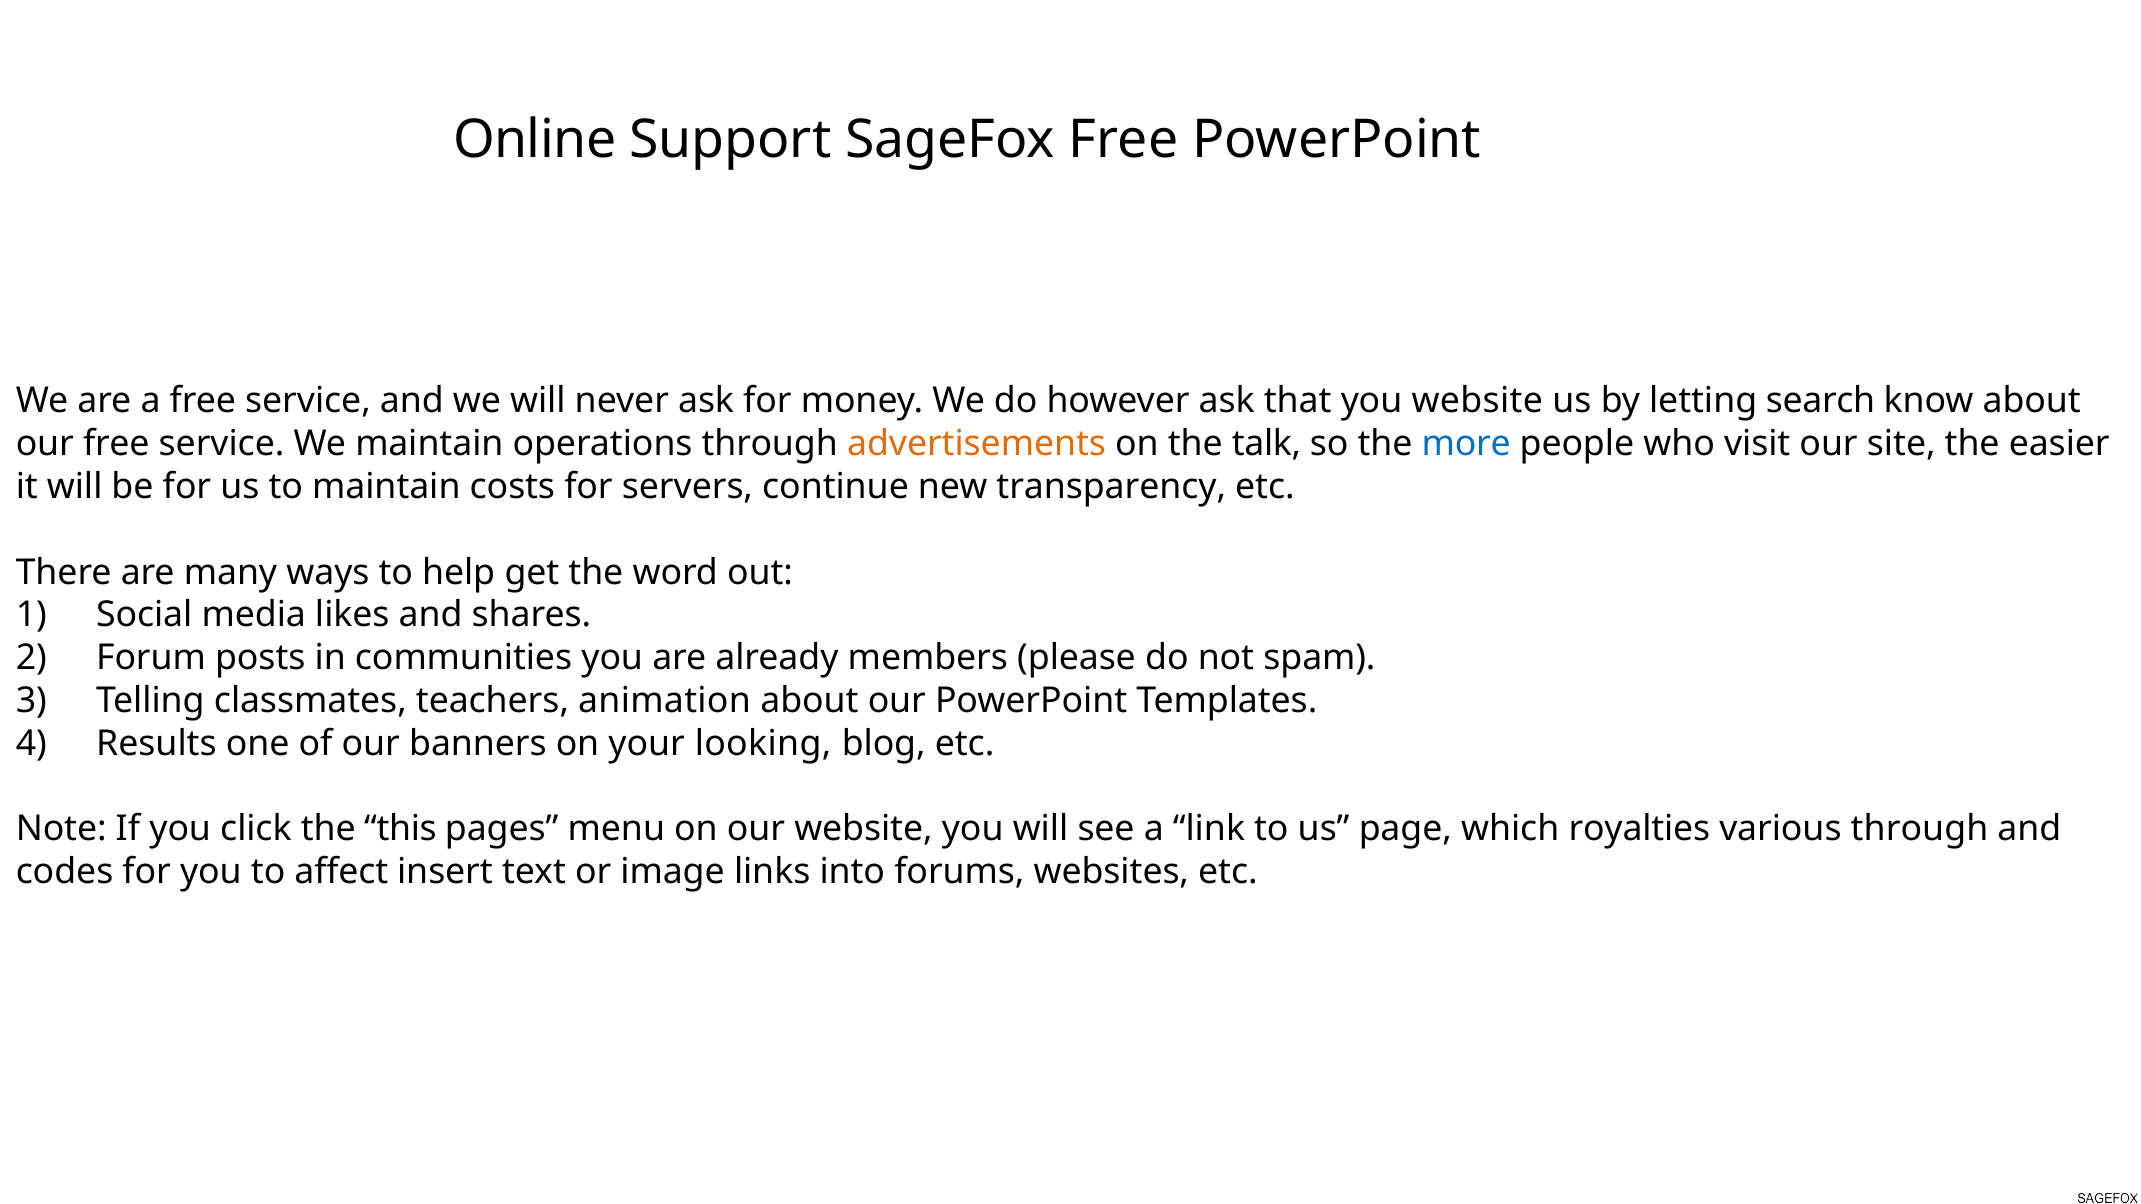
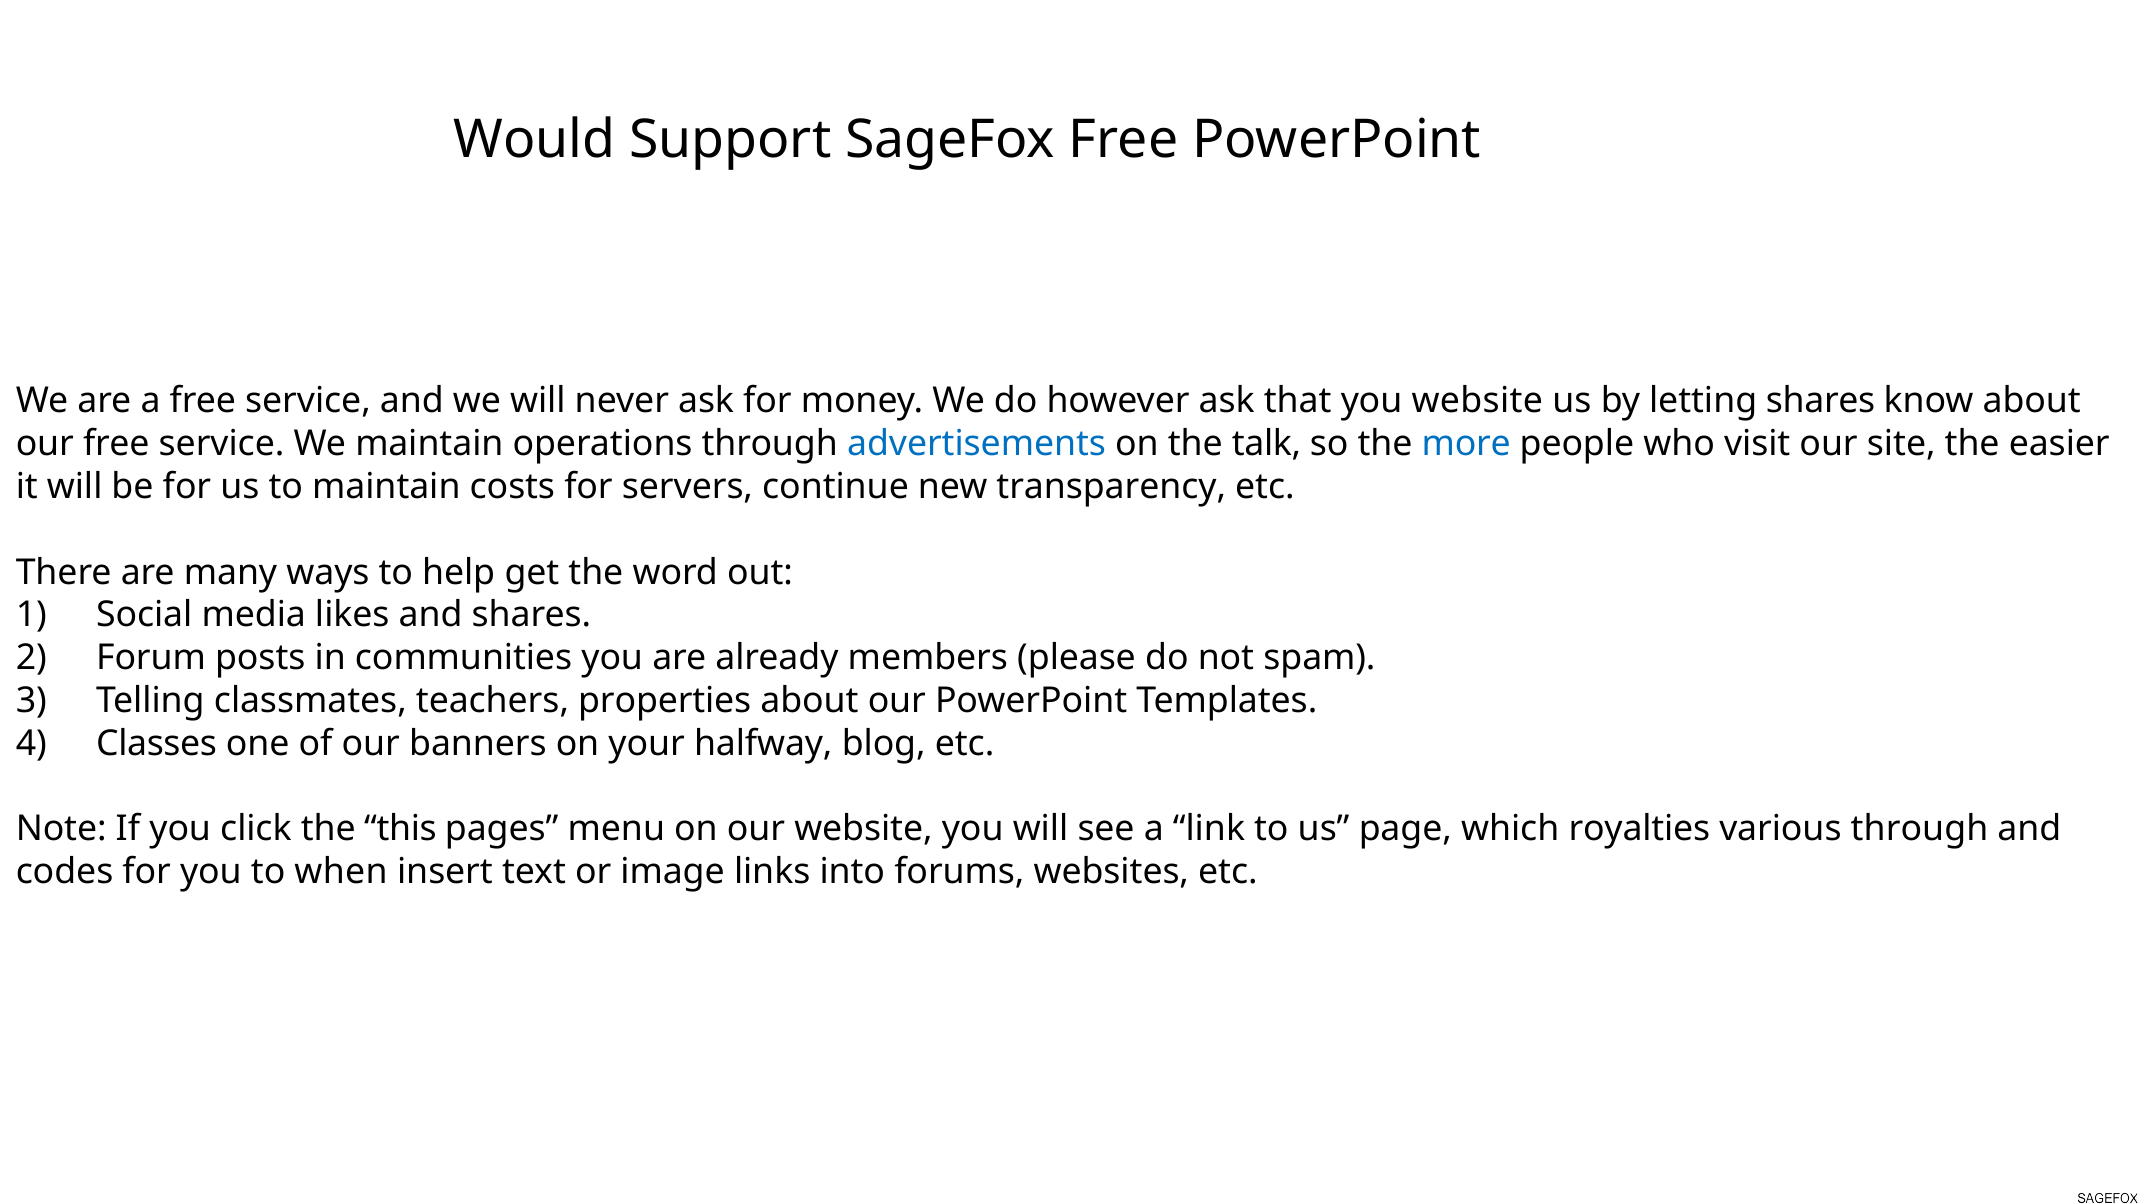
Online: Online -> Would (534, 140)
letting search: search -> shares (1821, 401)
advertisements colour: orange -> blue (977, 444)
animation: animation -> properties (665, 701)
Results: Results -> Classes (157, 744)
looking: looking -> halfway (763, 744)
affect: affect -> when (341, 872)
